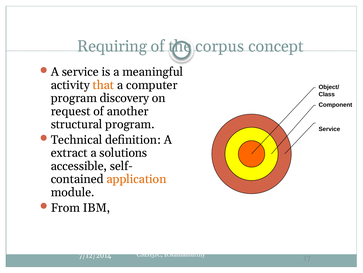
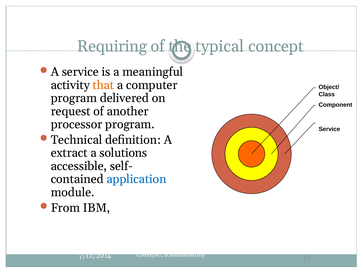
corpus: corpus -> typical (220, 46)
discovery: discovery -> delivered (124, 98)
structural: structural -> processor (77, 124)
application colour: orange -> blue (136, 179)
